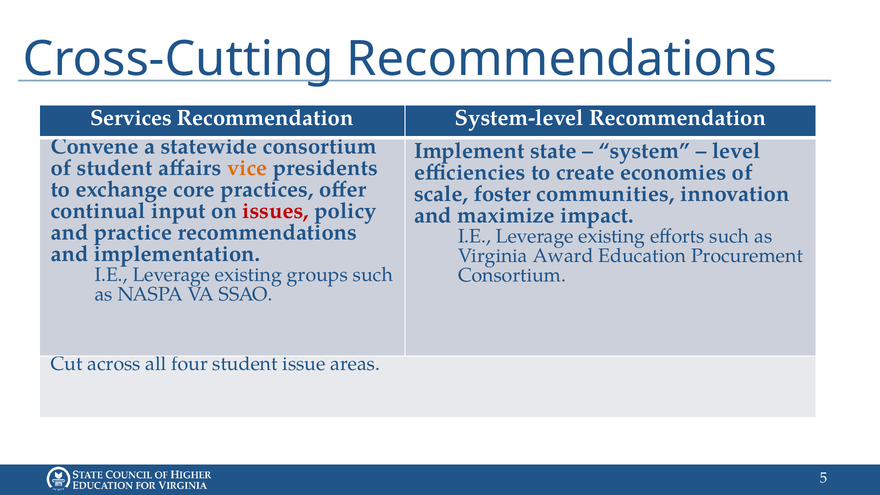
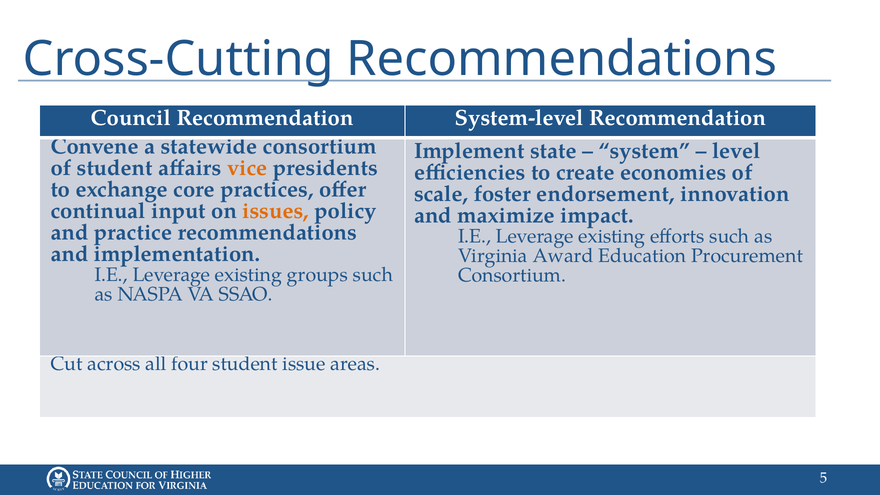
Services: Services -> Council (131, 118)
communities: communities -> endorsement (606, 194)
issues colour: red -> orange (276, 211)
